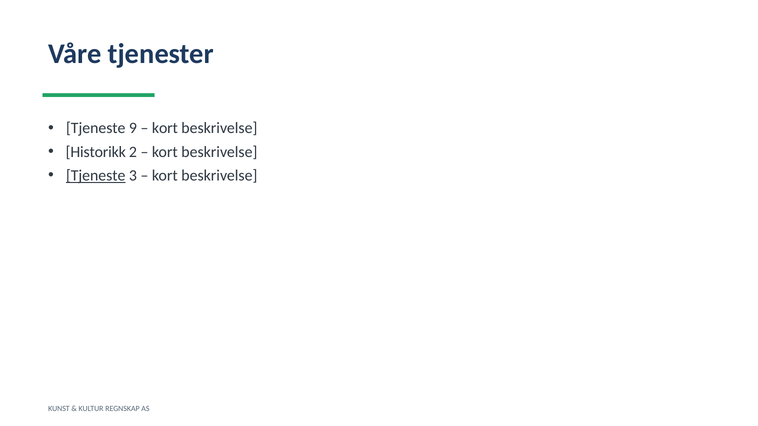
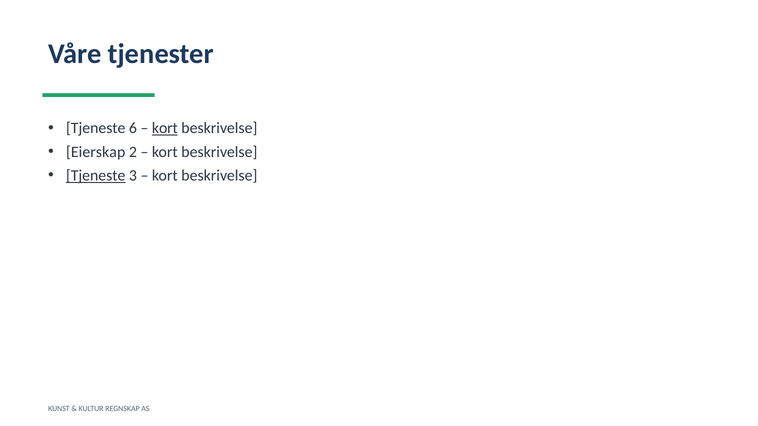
9: 9 -> 6 (133, 128)
kort underline: none -> present (165, 128)
Historikk: Historikk -> Eierskap (96, 152)
